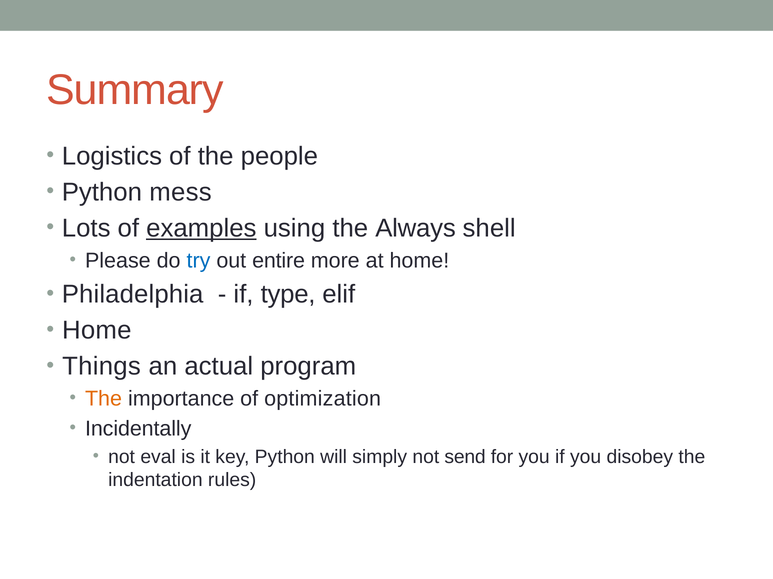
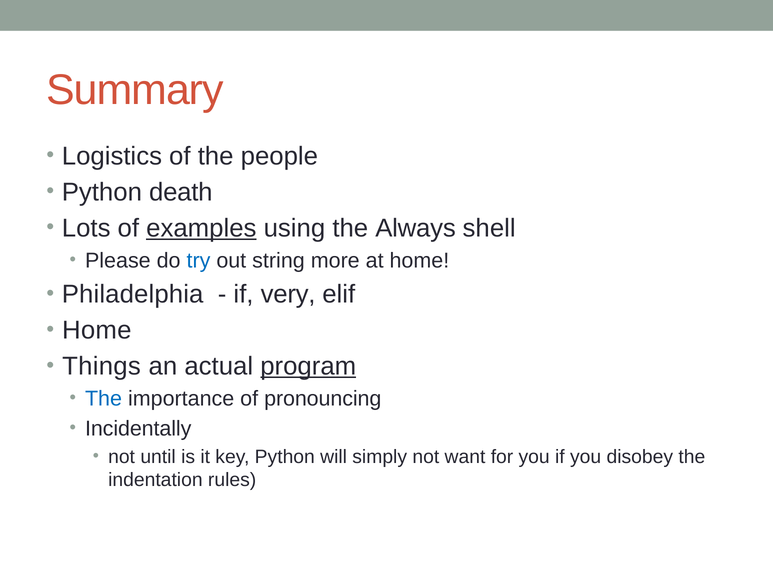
mess: mess -> death (181, 192)
entire: entire -> string (279, 261)
type: type -> very (288, 295)
program underline: none -> present (308, 367)
The colour: orange -> blue (104, 399)
optimization: optimization -> pronouncing (323, 399)
eval: eval -> until (158, 457)
send: send -> want (465, 457)
